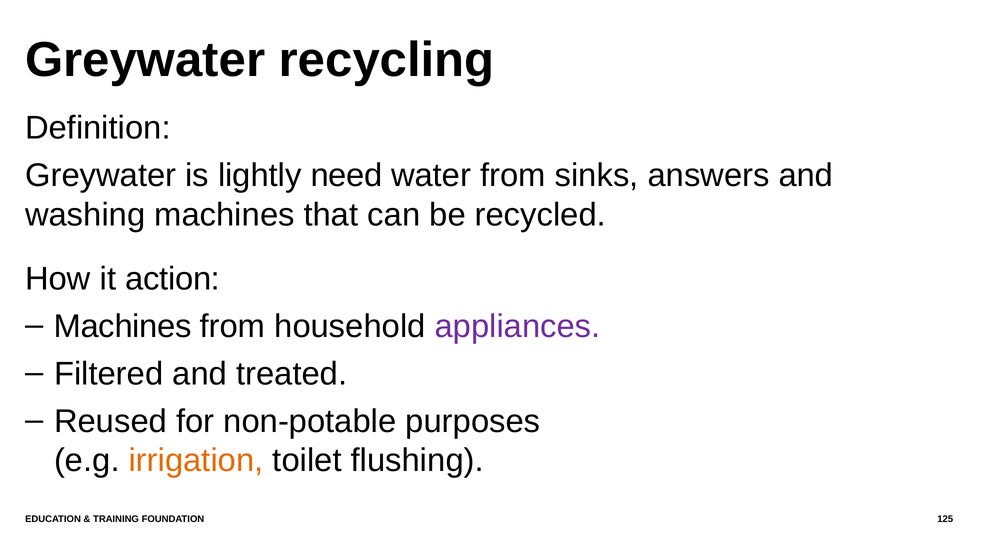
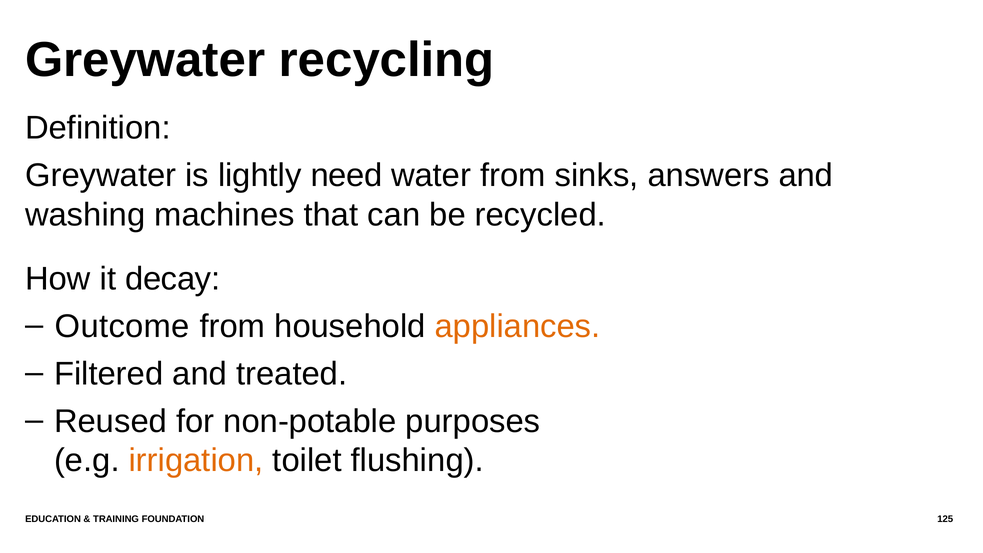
action: action -> decay (173, 279)
Machines: Machines -> Outcome (122, 326)
appliances colour: purple -> orange (517, 326)
